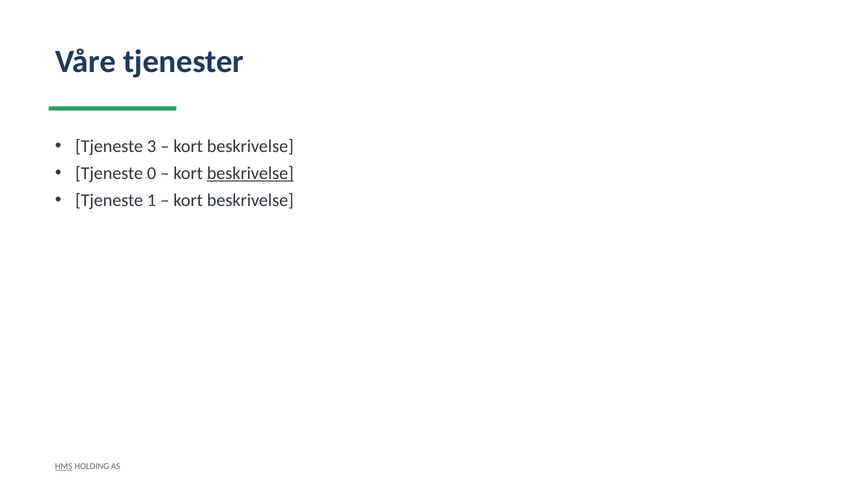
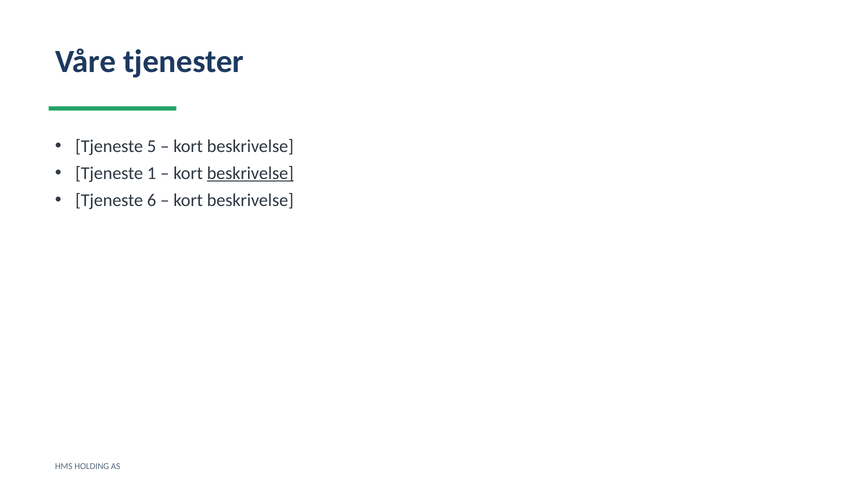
3: 3 -> 5 (152, 147)
0: 0 -> 1 (152, 174)
1: 1 -> 6 (152, 201)
HMS underline: present -> none (64, 467)
